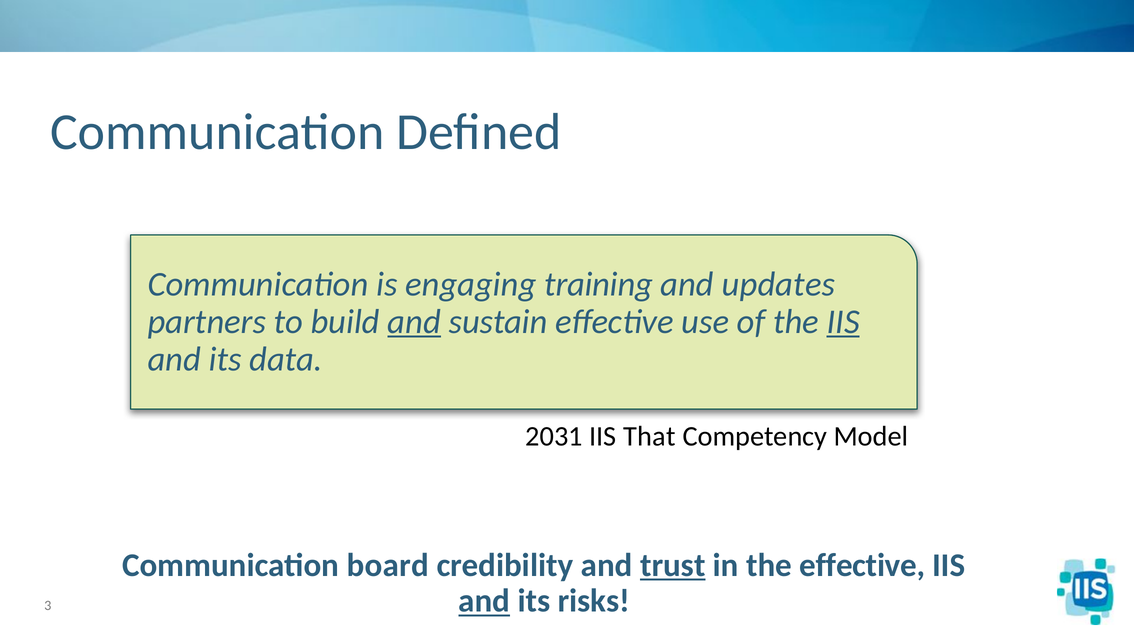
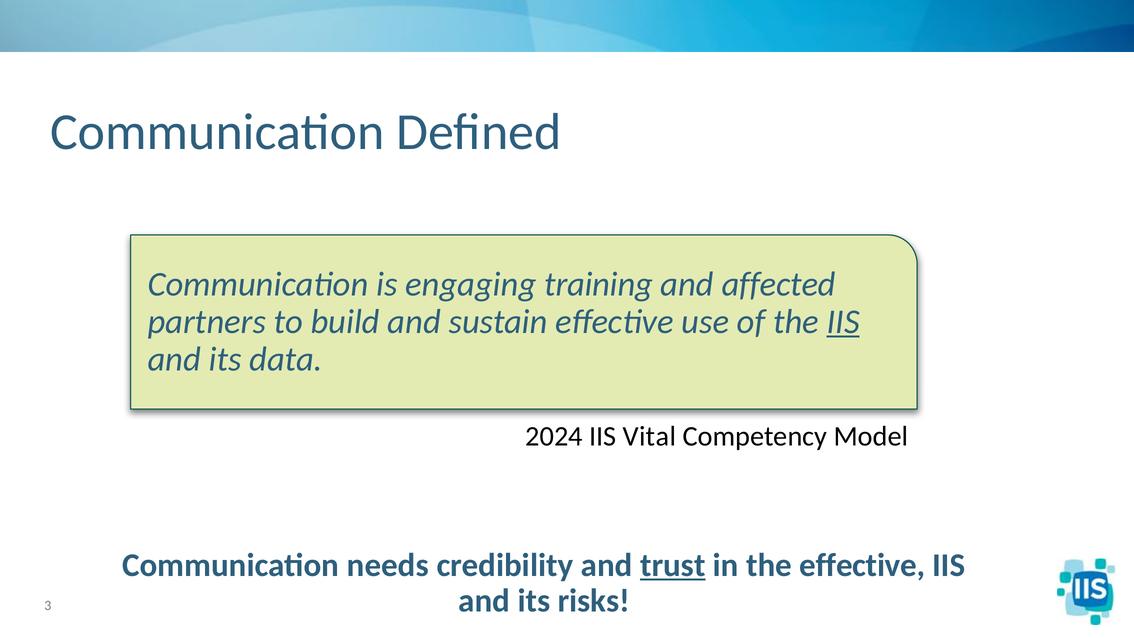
updates: updates -> affected (779, 284)
and underline: present -> none (414, 322)
2031: 2031 -> 2024 (554, 437)
That: That -> Vital (649, 437)
board: board -> needs (388, 565)
and underline: present -> none (484, 601)
